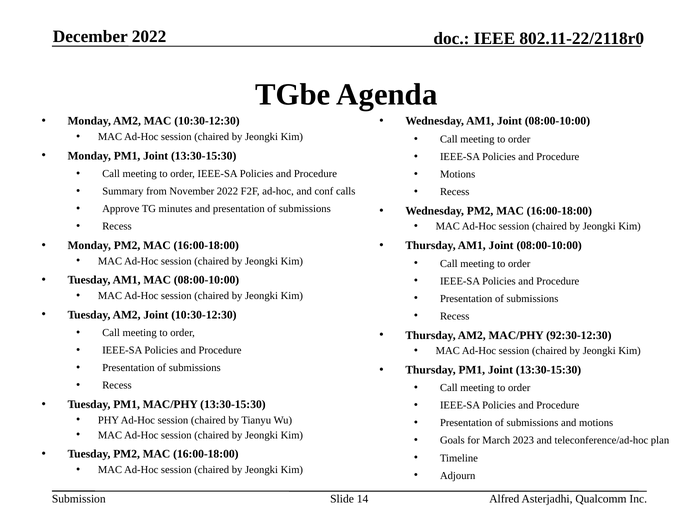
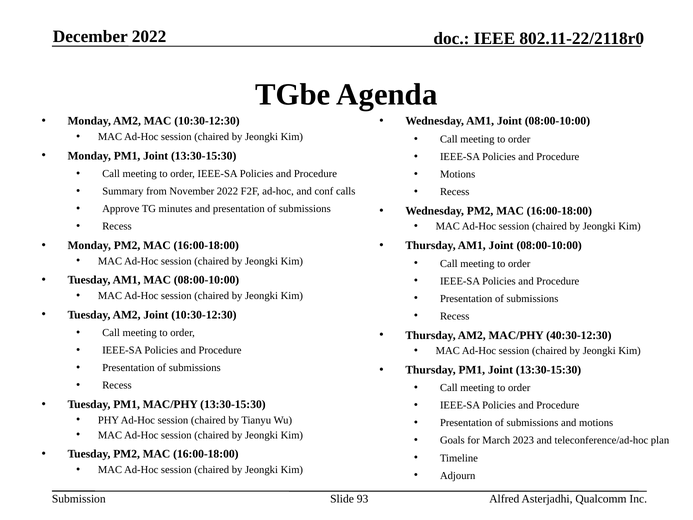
92:30-12:30: 92:30-12:30 -> 40:30-12:30 (579, 335)
14: 14 -> 93 (363, 498)
